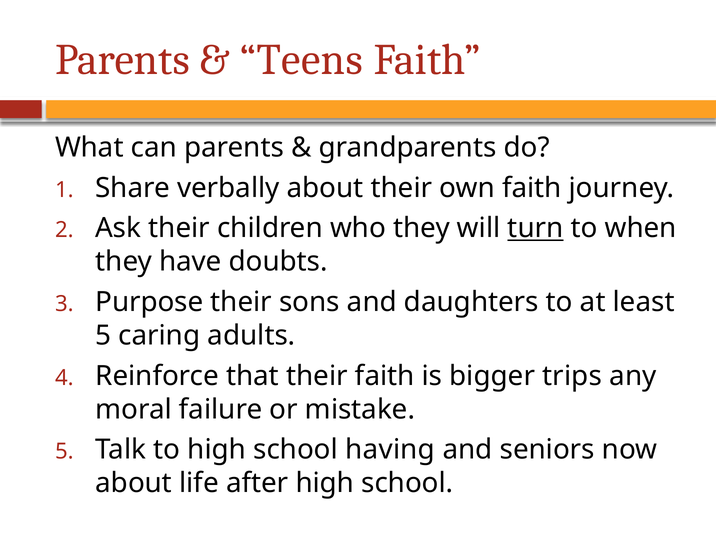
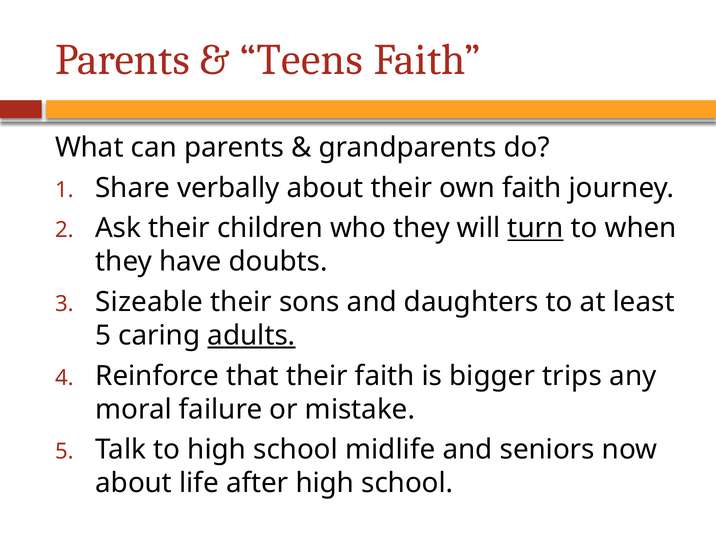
Purpose: Purpose -> Sizeable (149, 302)
adults underline: none -> present (251, 336)
having: having -> midlife (390, 450)
